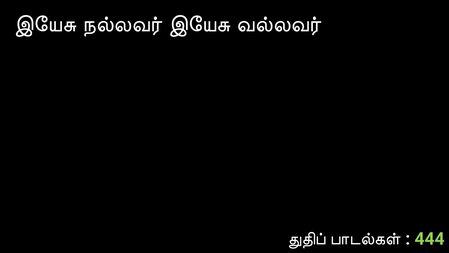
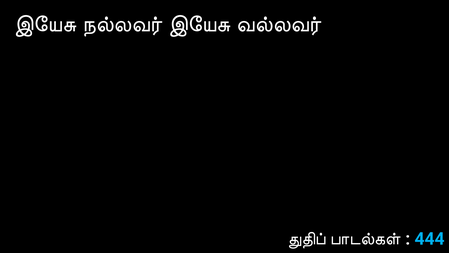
444 colour: light green -> light blue (430, 238)
